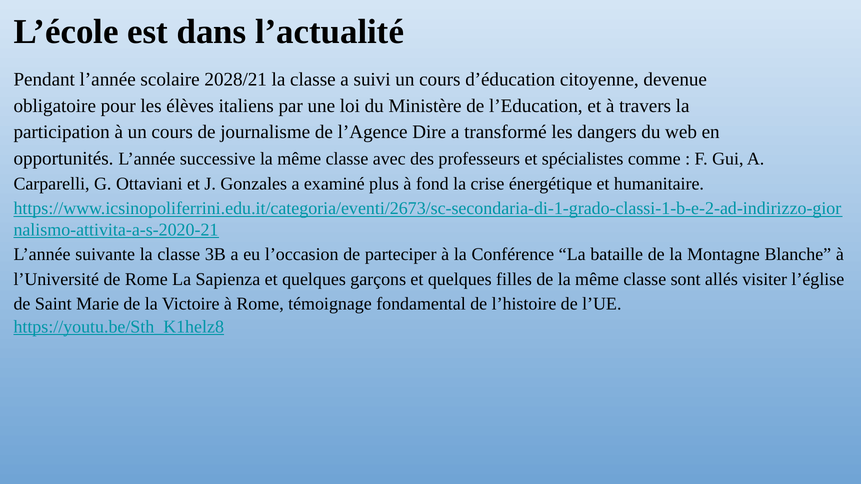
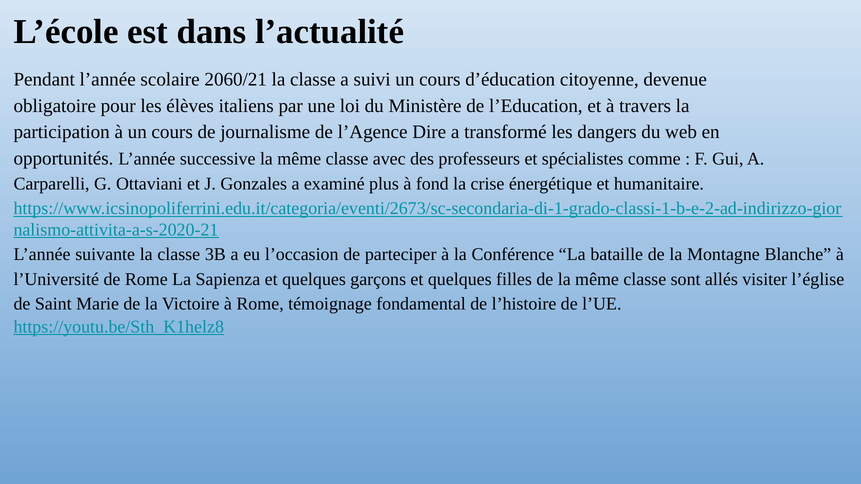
2028/21: 2028/21 -> 2060/21 (236, 79)
